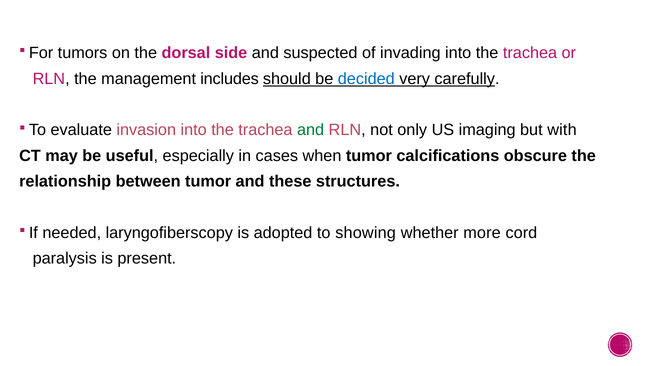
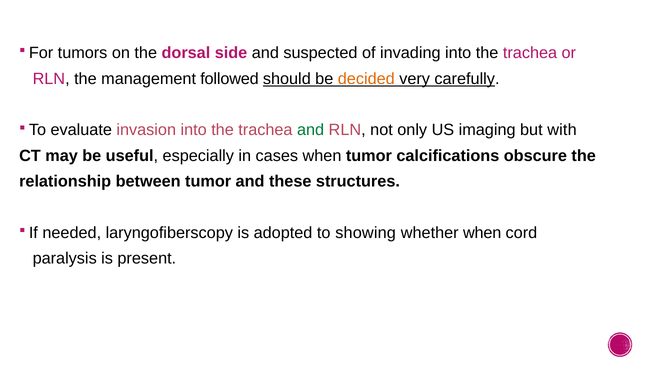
includes: includes -> followed (230, 79)
decided colour: blue -> orange (366, 79)
whether more: more -> when (482, 233)
